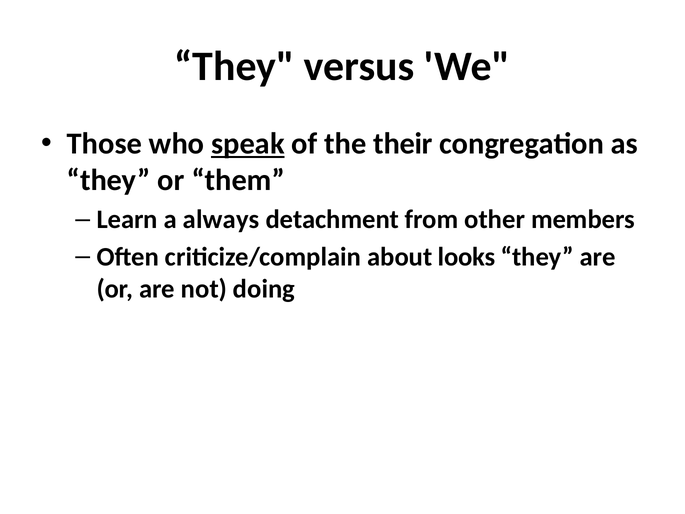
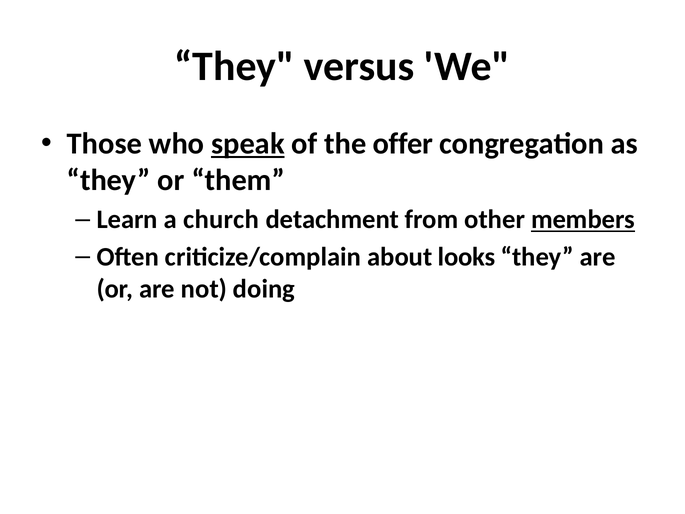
their: their -> offer (403, 144)
always: always -> church (221, 220)
members underline: none -> present (583, 220)
